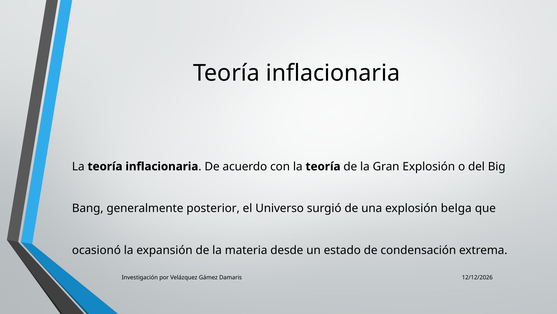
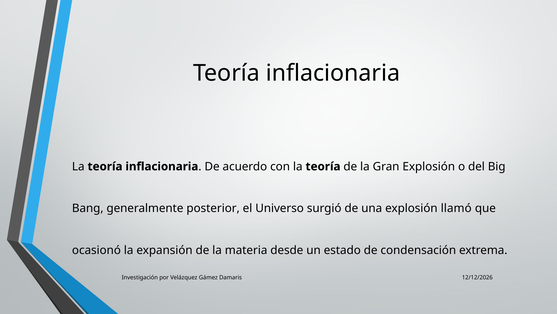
belga: belga -> llamó (456, 208)
